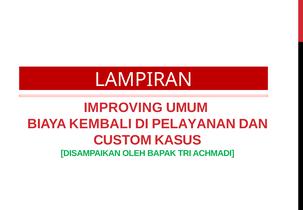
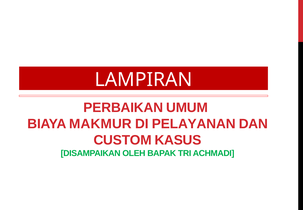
IMPROVING: IMPROVING -> PERBAIKAN (123, 107)
KEMBALI: KEMBALI -> MAKMUR (100, 124)
